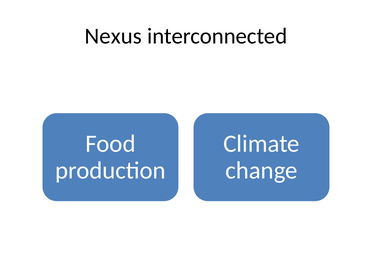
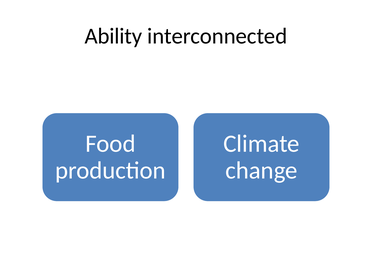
Nexus: Nexus -> Ability (113, 36)
